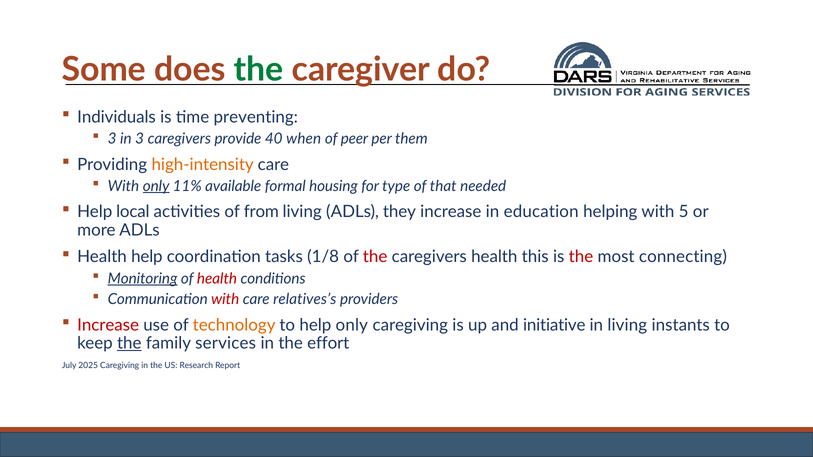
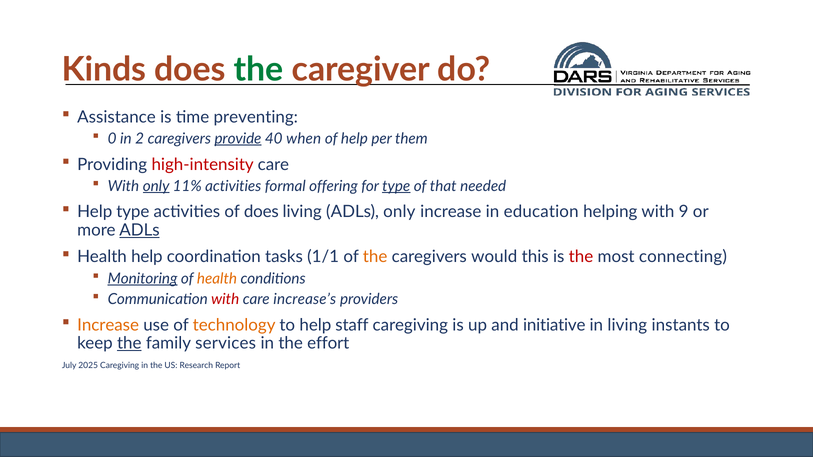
Some: Some -> Kinds (104, 70)
Individuals: Individuals -> Assistance (116, 117)
3: 3 -> 0 (112, 139)
in 3: 3 -> 2 (140, 139)
provide underline: none -> present (238, 139)
of peer: peer -> help (354, 139)
high-intensity colour: orange -> red (203, 165)
11% available: available -> activities (233, 186)
housing: housing -> offering (333, 186)
type underline: none -> present (396, 186)
Help local: local -> type (133, 212)
of from: from -> does (261, 212)
ADLs they: they -> only (399, 212)
5: 5 -> 9 (684, 212)
ADLs underline: none -> present (140, 230)
1/8: 1/8 -> 1/1 (323, 257)
the colour: red -> orange (375, 257)
caregivers health: health -> would (494, 257)
health colour: red -> orange (217, 279)
relatives’s: relatives’s -> increase’s (305, 299)
Increase colour: red -> orange (108, 325)
help only: only -> staff (352, 325)
